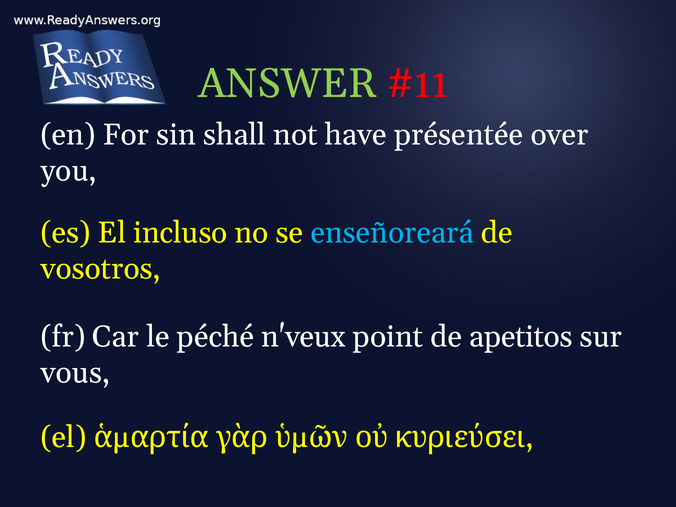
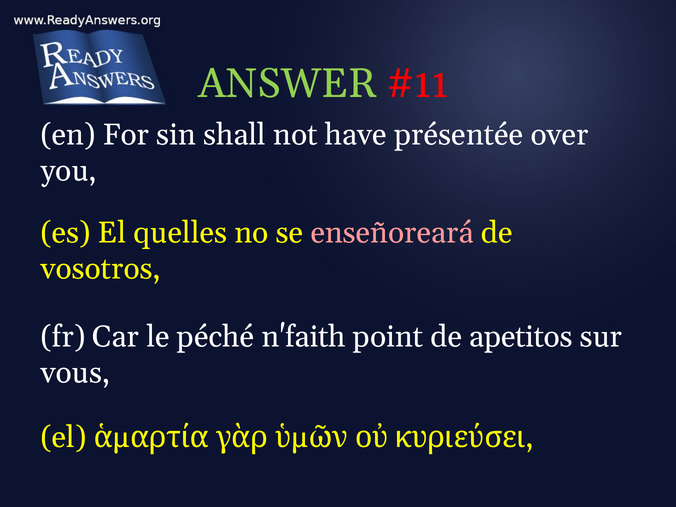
incluso: incluso -> quelles (180, 233)
enseñoreará colour: light blue -> pink (392, 233)
n'veux: n'veux -> n'faith (304, 337)
